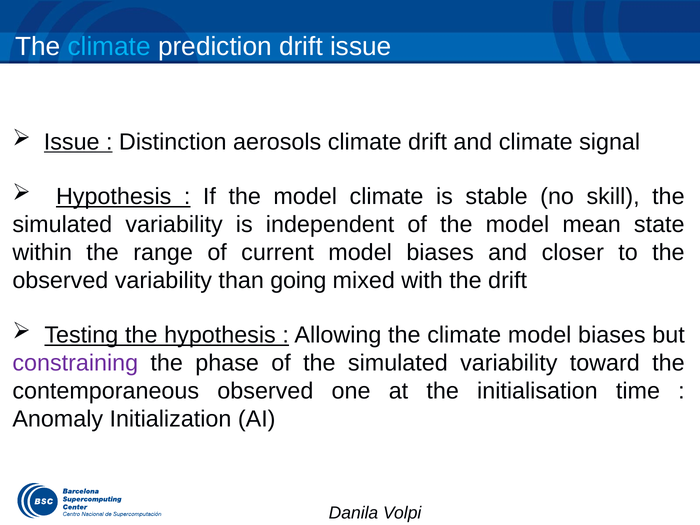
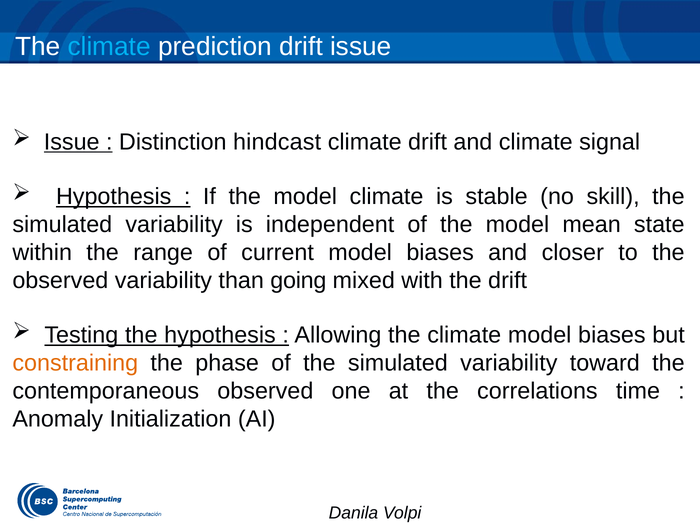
aerosols: aerosols -> hindcast (277, 142)
constraining colour: purple -> orange (75, 363)
initialisation: initialisation -> correlations (537, 391)
